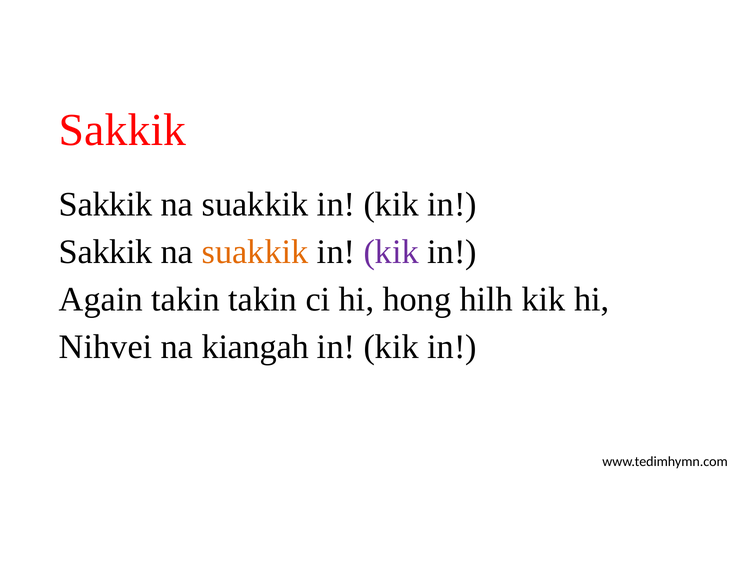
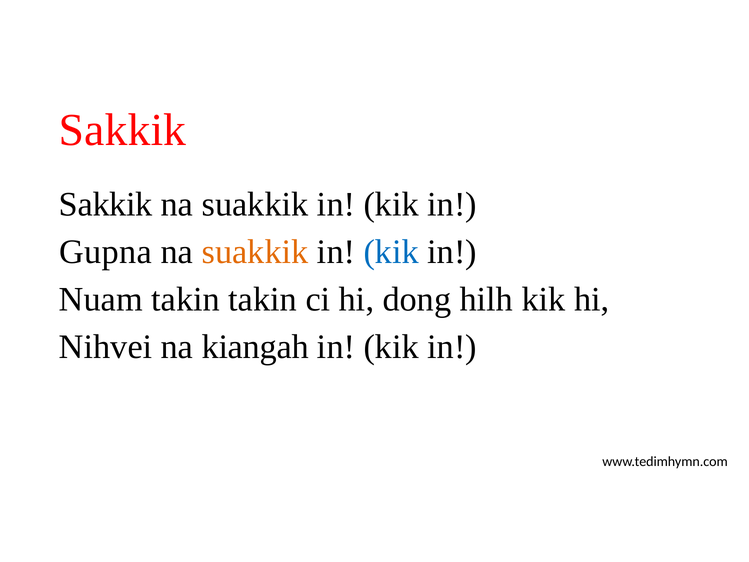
Sakkik: Sakkik -> Gupna (105, 252)
kik colour: purple -> blue (391, 252)
Again: Again -> Nuam (101, 299)
hong: hong -> dong (417, 299)
